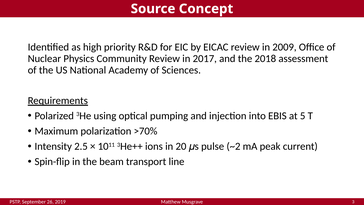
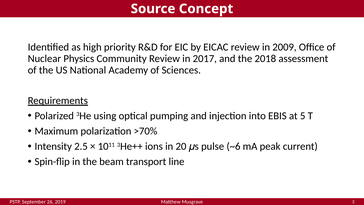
~2: ~2 -> ~6 (233, 146)
